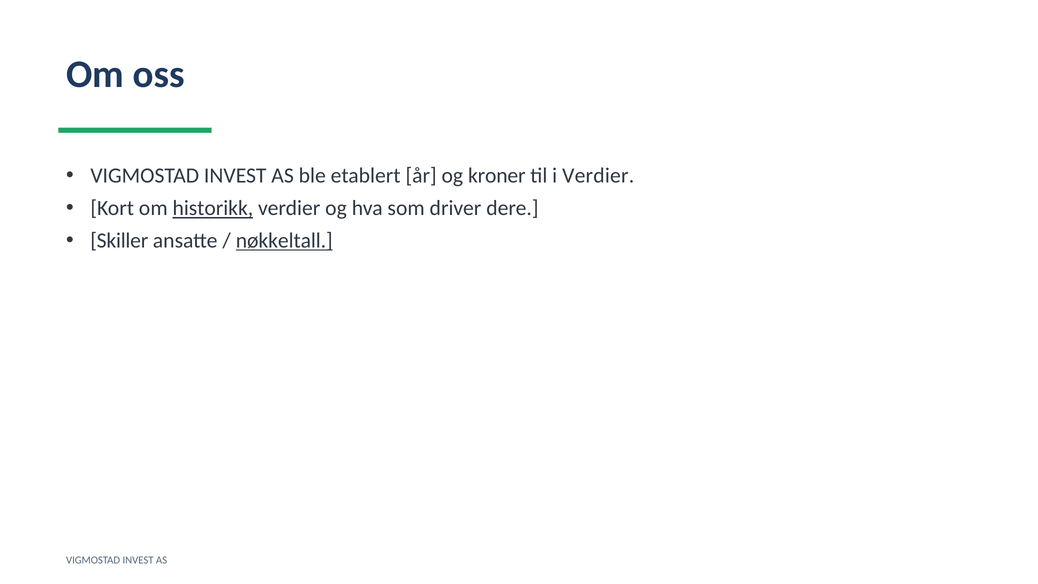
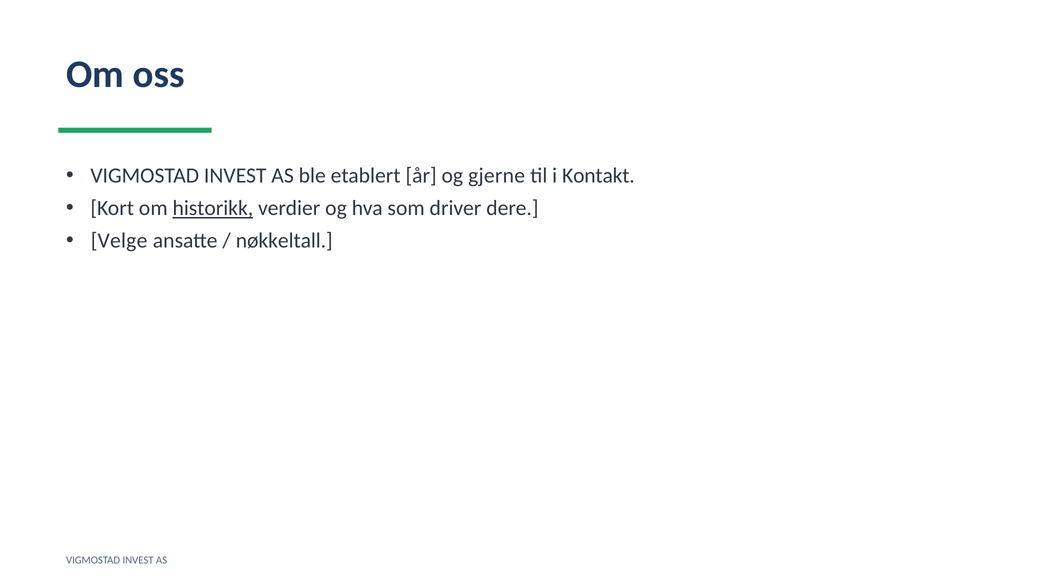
kroner: kroner -> gjerne (497, 176)
i Verdier: Verdier -> Kontakt (598, 176)
Skiller: Skiller -> Velge (119, 241)
nøkkeltall underline: present -> none (284, 241)
